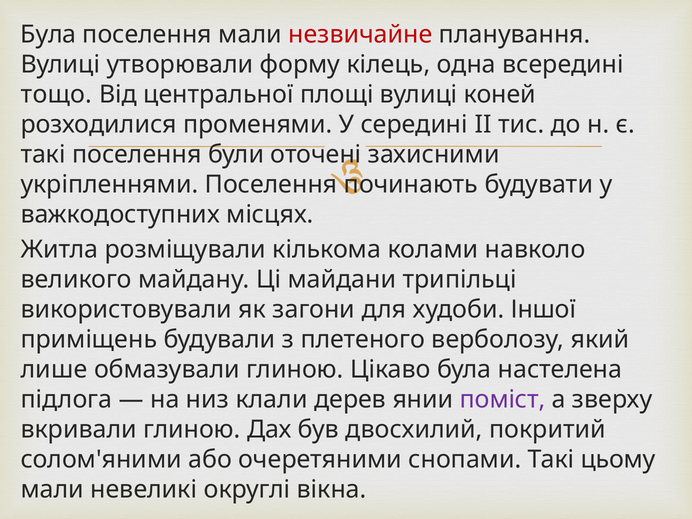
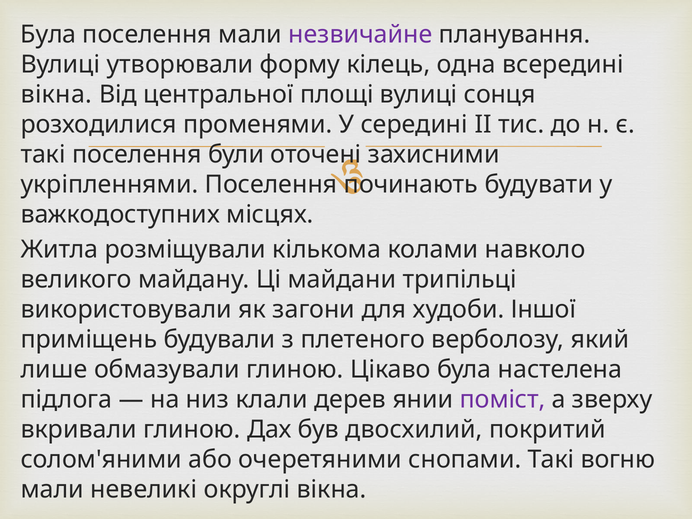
незвичайне colour: red -> purple (360, 34)
тощо: тощо -> вікна (56, 94)
коней: коней -> сонця (500, 94)
цьому: цьому -> вогню (618, 459)
